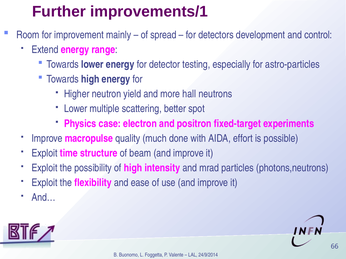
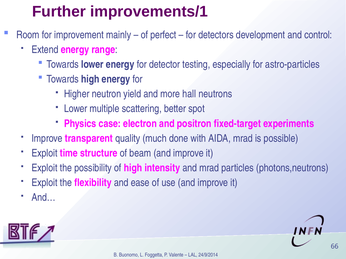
spread: spread -> perfect (163, 35)
macropulse: macropulse -> transparent (89, 139)
AIDA effort: effort -> mrad (243, 139)
